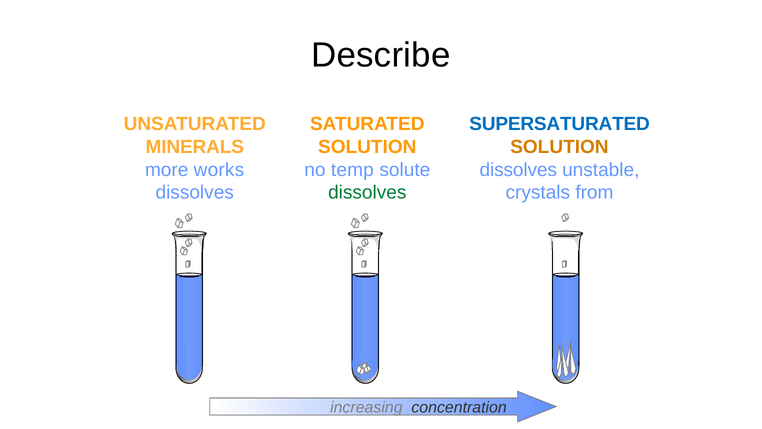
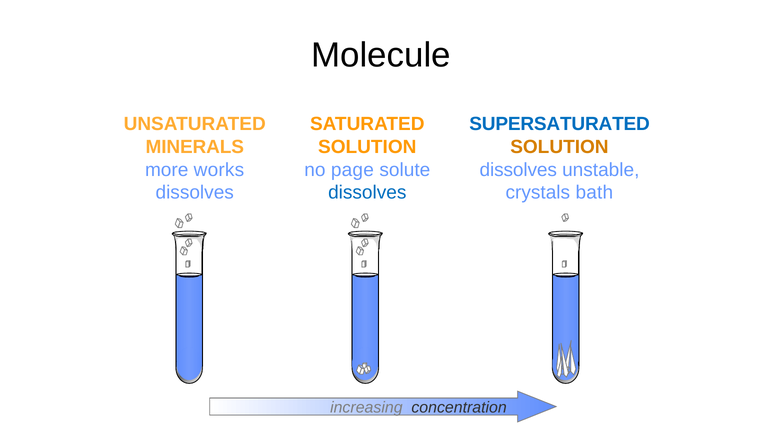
Describe: Describe -> Molecule (381, 55)
temp: temp -> page (352, 170)
dissolves colour: green -> blue (367, 192)
from: from -> bath (594, 192)
